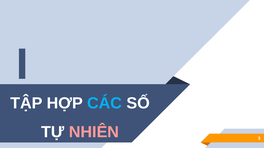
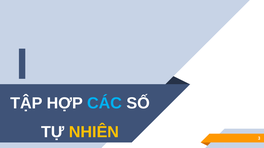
NHIÊN colour: pink -> yellow (94, 132)
